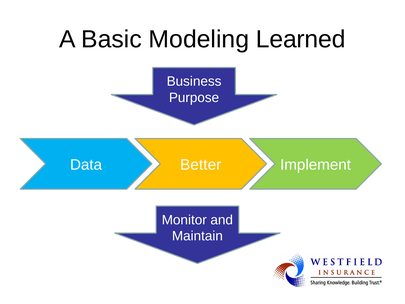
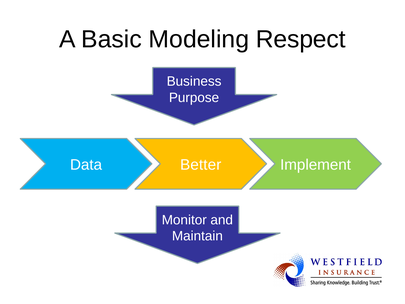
Learned: Learned -> Respect (301, 39)
